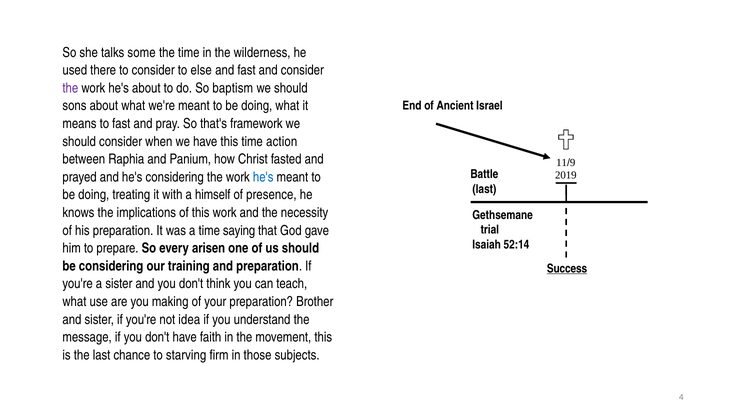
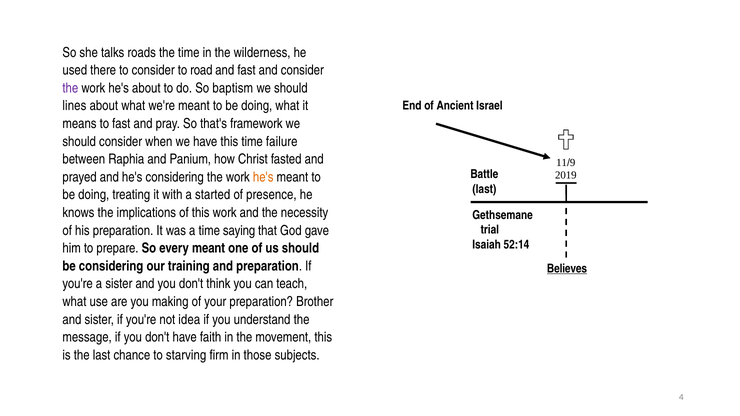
some: some -> roads (142, 53)
else: else -> road (201, 70)
sons: sons -> lines (74, 106)
action: action -> failure (282, 142)
he's colour: blue -> orange (263, 177)
himself: himself -> started (213, 195)
every arisen: arisen -> meant (209, 248)
Success: Success -> Believes (567, 269)
